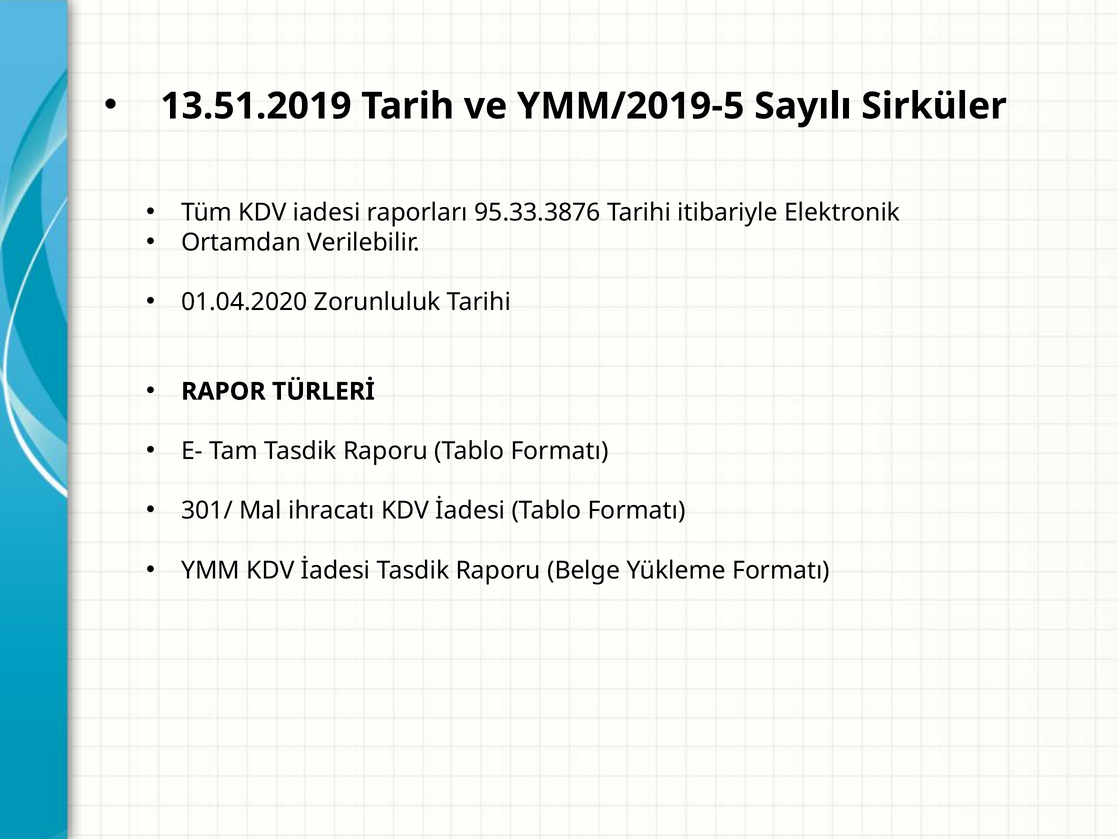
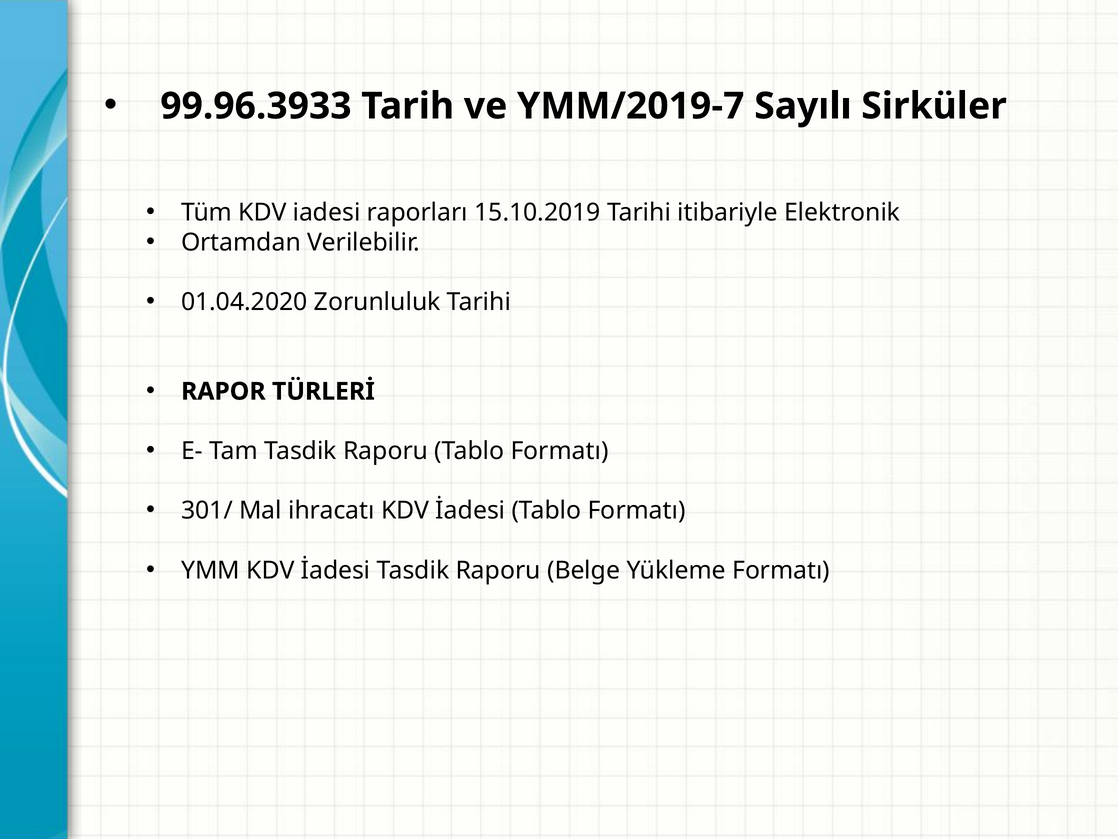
13.51.2019: 13.51.2019 -> 99.96.3933 (256, 106)
YMM/2019-5: YMM/2019-5 -> YMM/2019-7 (631, 106)
95.33.3876: 95.33.3876 -> 15.10.2019 (537, 212)
